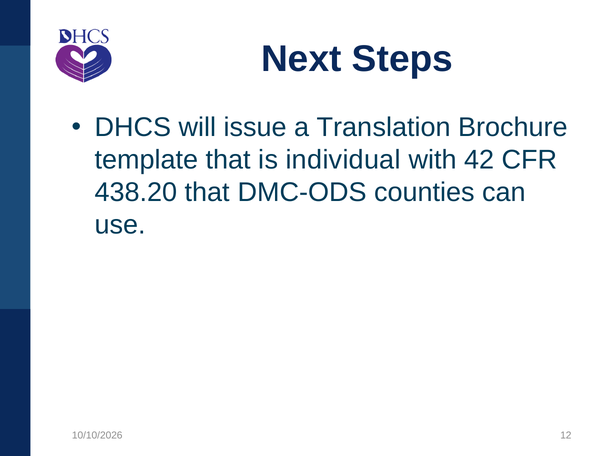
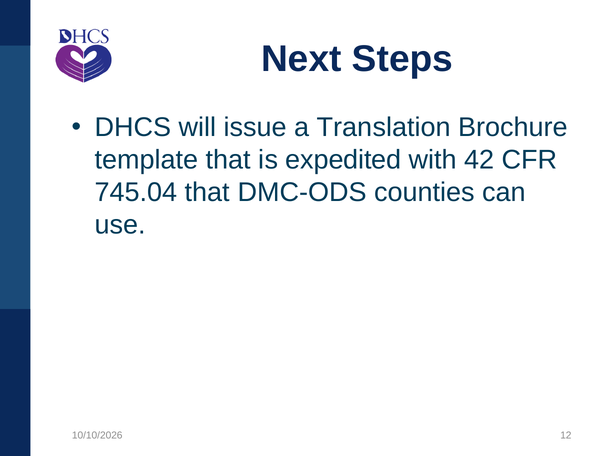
individual: individual -> expedited (343, 160)
438.20: 438.20 -> 745.04 (136, 192)
